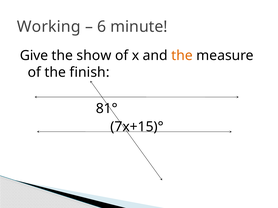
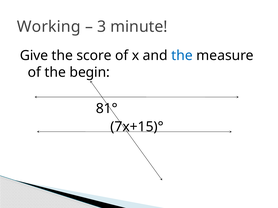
6: 6 -> 3 (102, 27)
show: show -> score (94, 56)
the colour: orange -> blue (182, 56)
finish: finish -> begin (90, 72)
